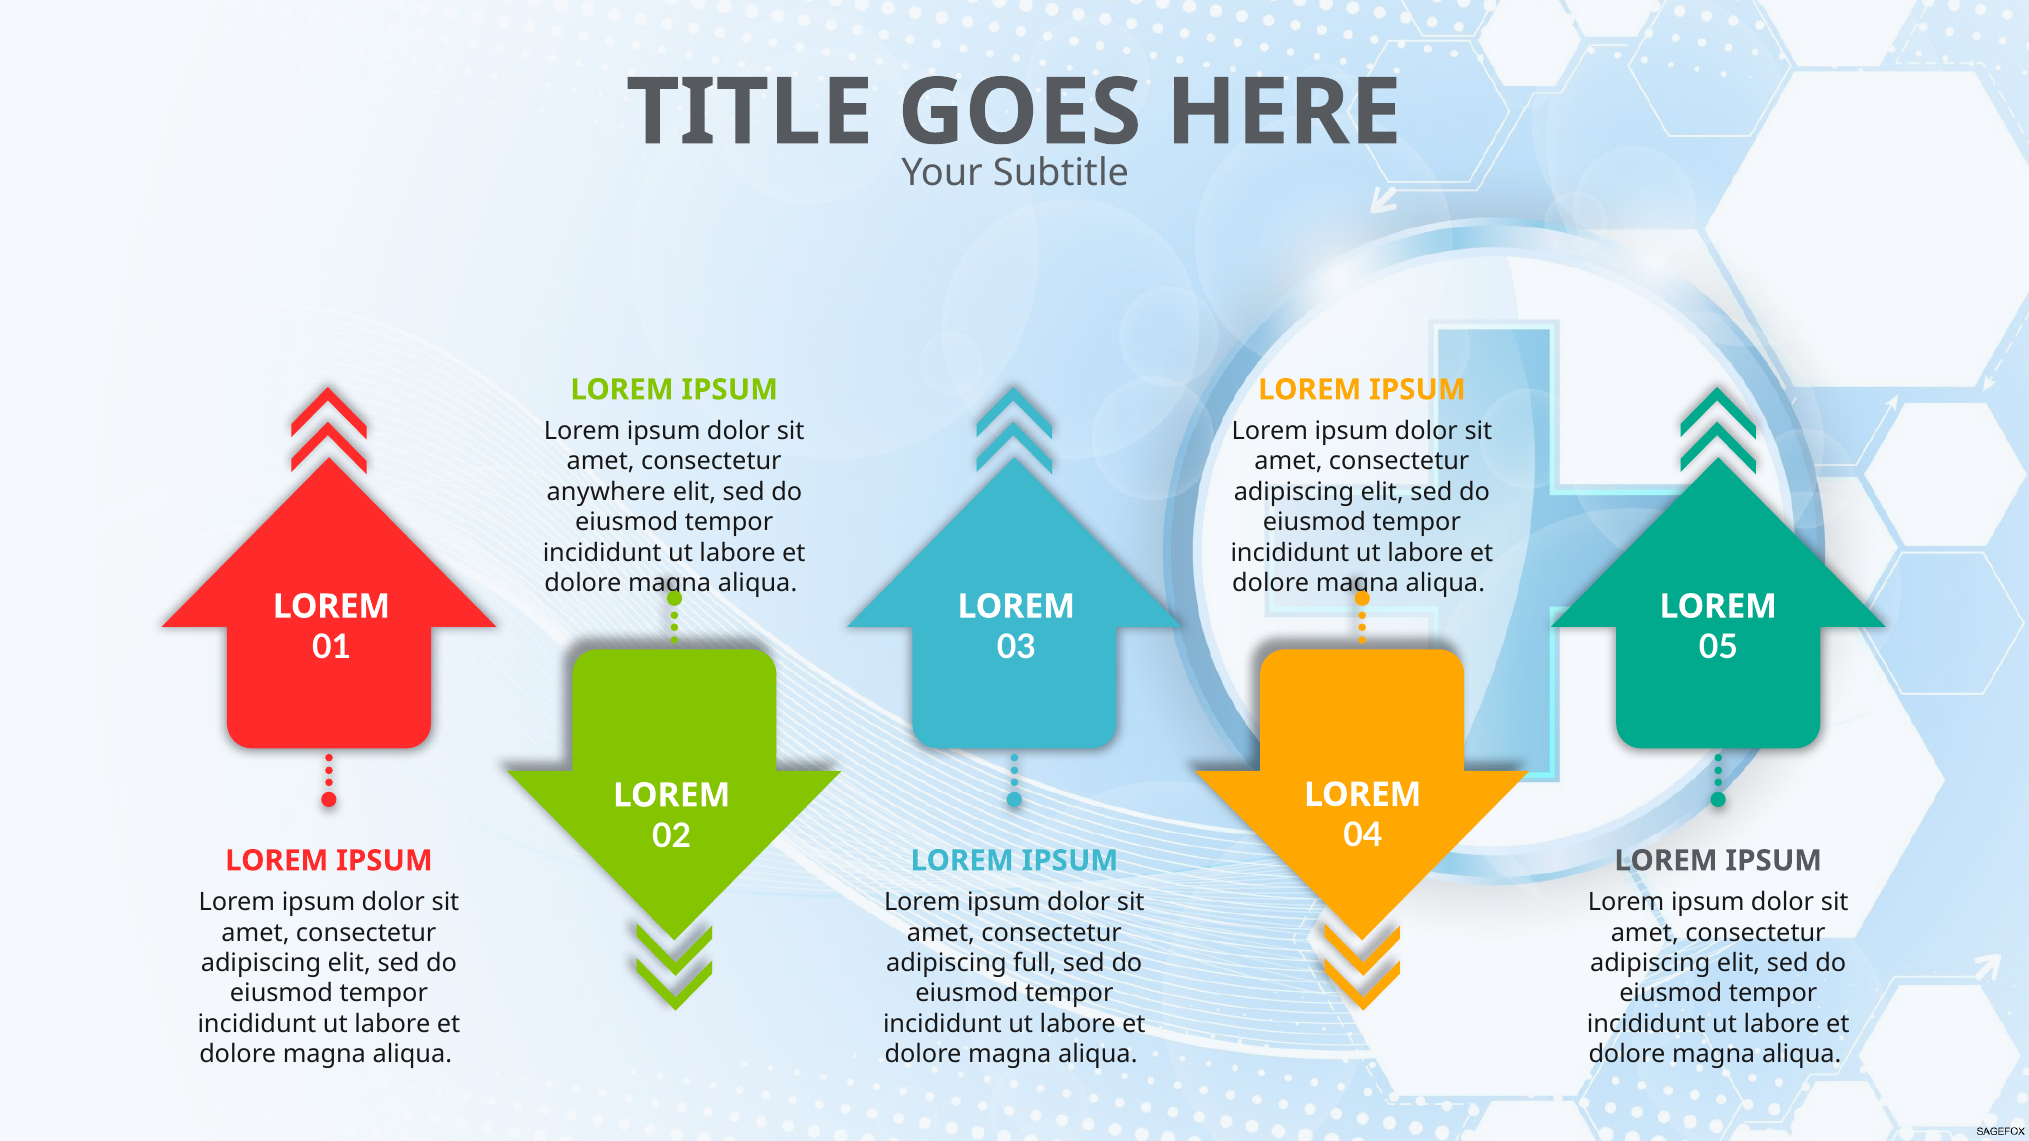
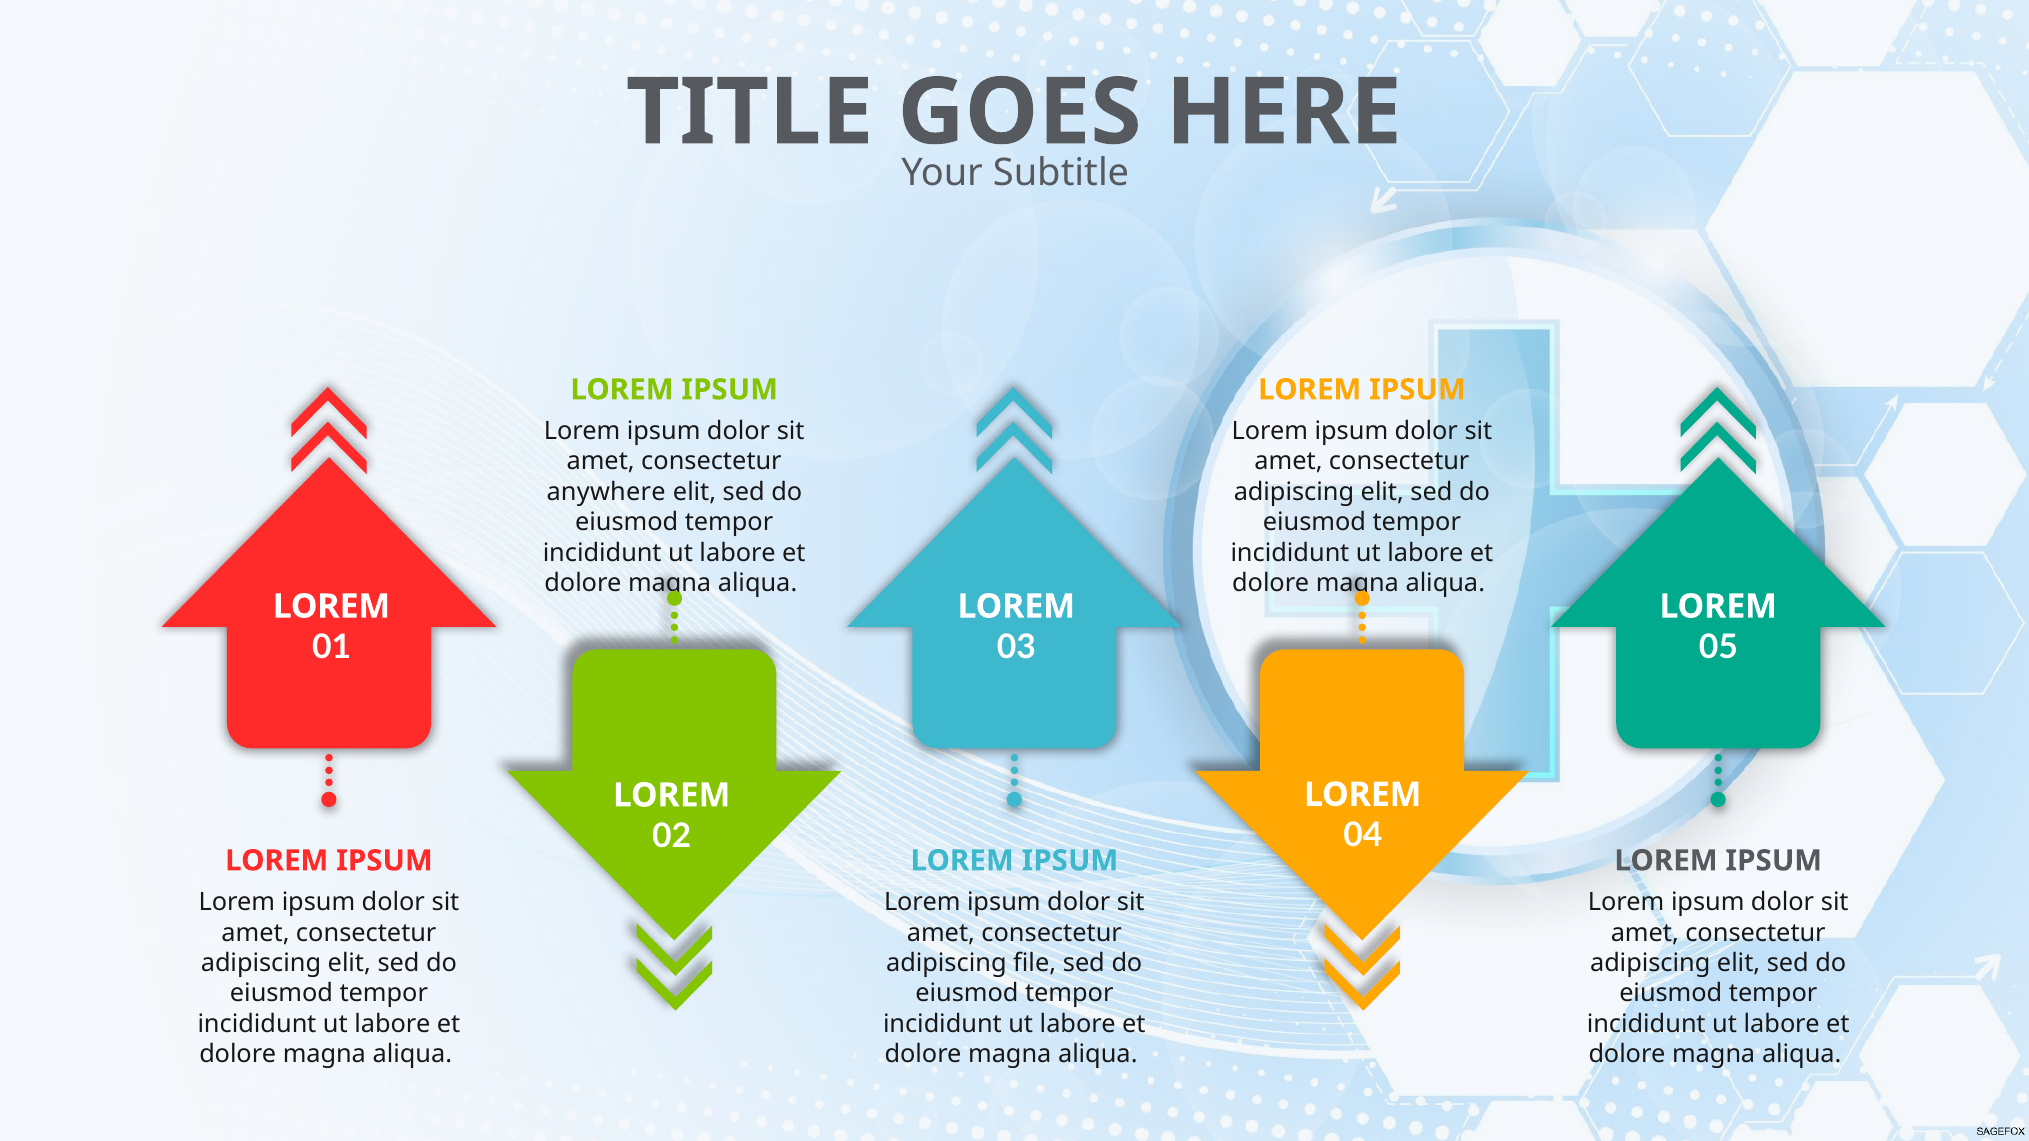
full: full -> file (1035, 963)
